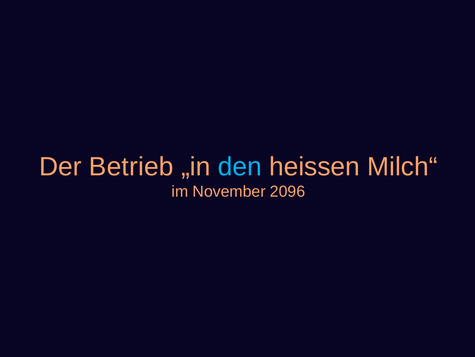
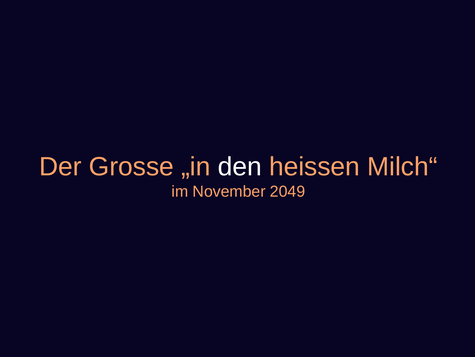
Betrieb: Betrieb -> Grosse (131, 167)
den colour: light blue -> white (240, 167)
2096: 2096 -> 2049 (288, 191)
